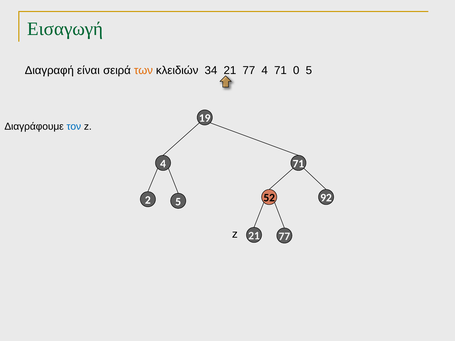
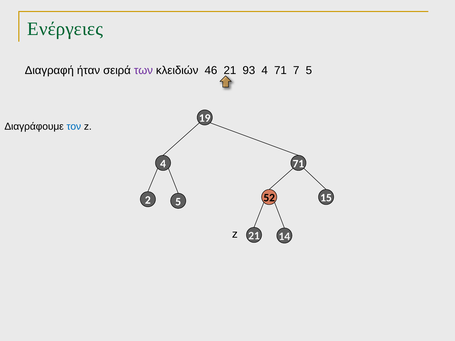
Εισαγωγή: Εισαγωγή -> Ενέργειες (65, 29)
είναι: είναι -> ήταν (89, 71)
των colour: orange -> purple (143, 71)
34: 34 -> 46 (211, 71)
77: 77 -> 93 (249, 71)
0: 0 -> 7 (296, 71)
92: 92 -> 15 (326, 198)
77: 77 -> 14 (284, 237)
